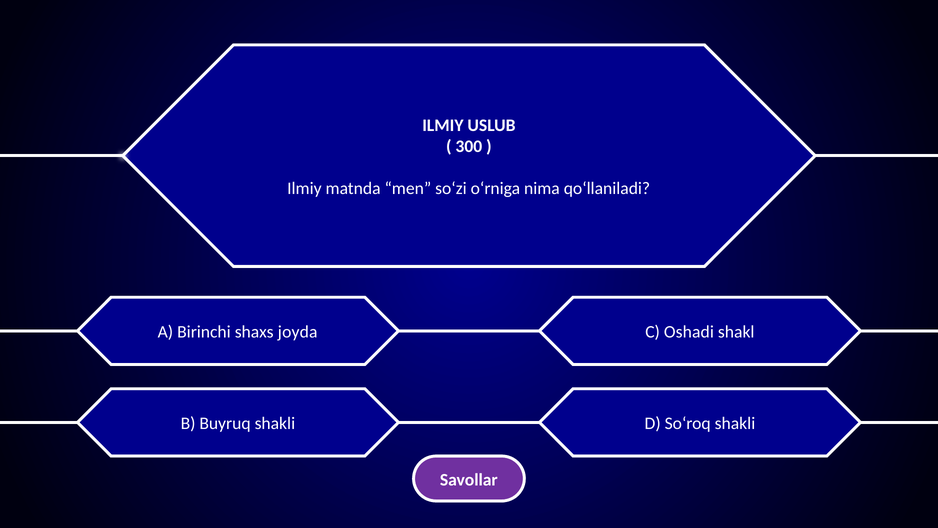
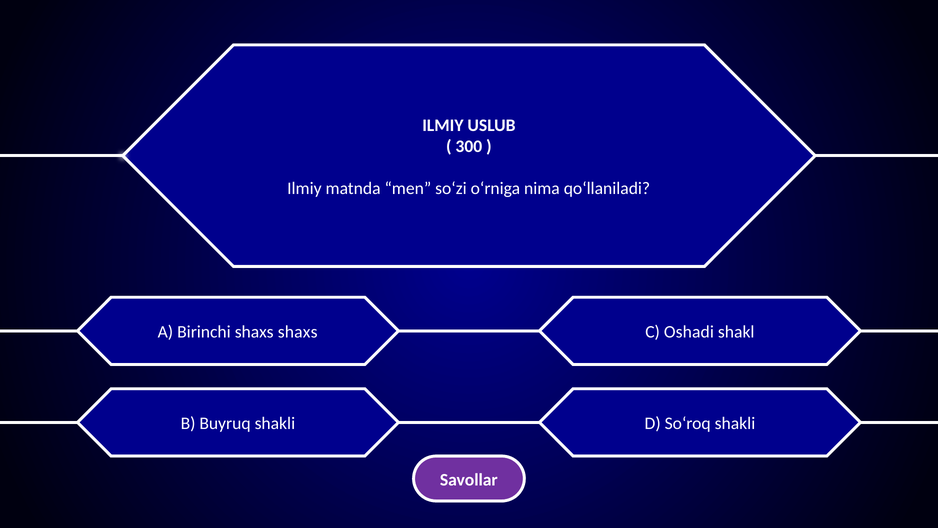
shaxs joyda: joyda -> shaxs (298, 332)
